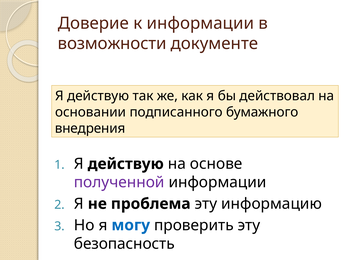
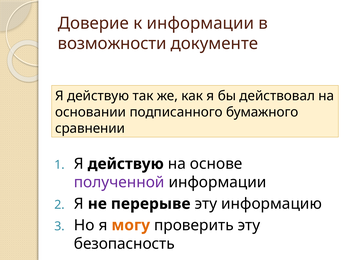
внедрения: внедрения -> сравнении (90, 129)
проблема: проблема -> перерыве (151, 204)
могу colour: blue -> orange (131, 225)
